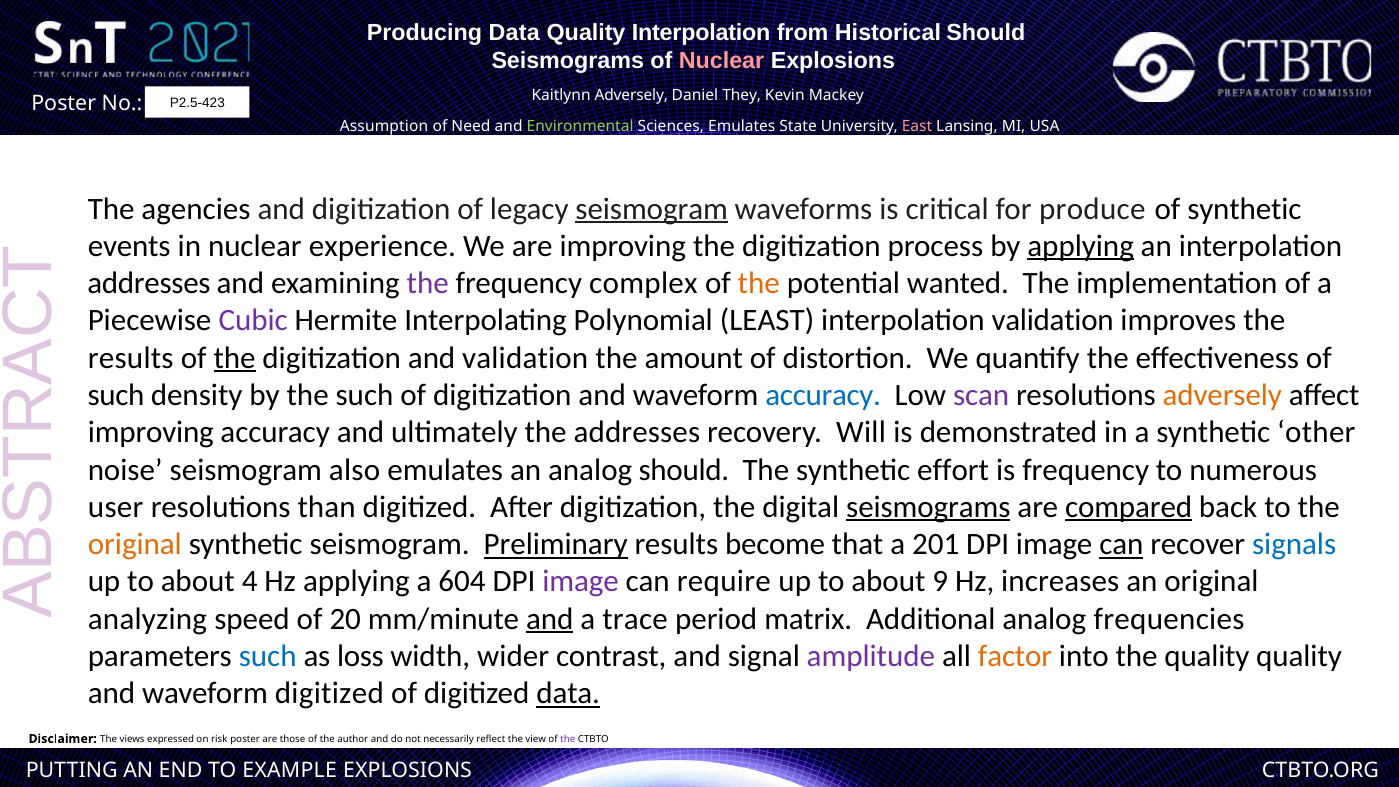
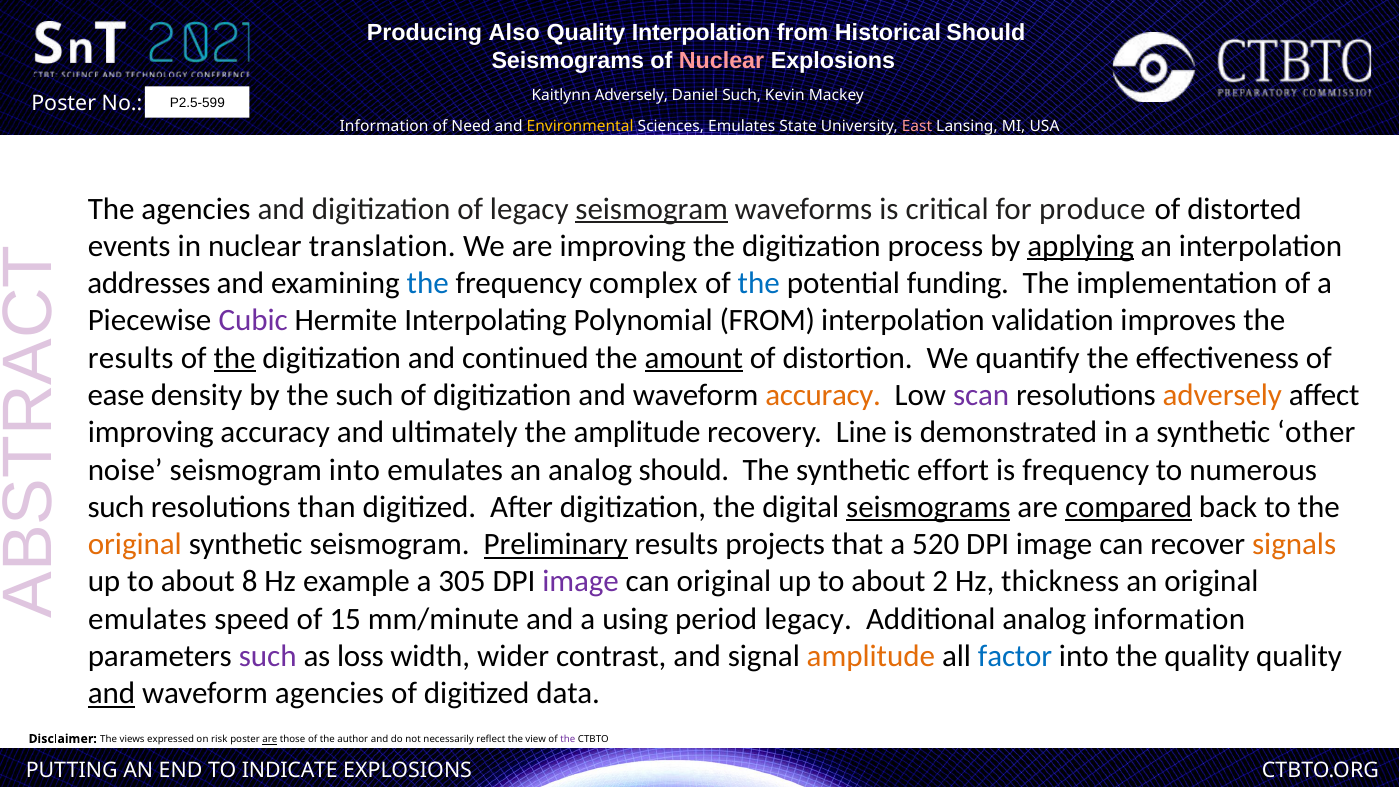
Producing Data: Data -> Also (514, 32)
Daniel They: They -> Such (742, 95)
P2.5-423: P2.5-423 -> P2.5-599 (197, 103)
Assumption: Assumption -> Information (384, 126)
Environmental colour: light green -> yellow (580, 126)
of synthetic: synthetic -> distorted (1244, 209)
experience: experience -> translation (382, 246)
the colour: purple -> blue (428, 283)
the colour: orange -> blue (759, 283)
wanted: wanted -> funding (958, 283)
Polynomial LEAST: LEAST -> FROM (767, 321)
and validation: validation -> continued (525, 358)
amount underline: none -> present (694, 358)
such: such -> ease (116, 395)
accuracy colour: blue -> orange (823, 395)
the addresses: addresses -> amplitude (637, 432)
Will: Will -> Line (861, 432)
seismogram also: also -> into (355, 470)
user: user -> such (116, 507)
become: become -> projects (775, 544)
201: 201 -> 520 (936, 544)
can underline: present -> none (1121, 544)
signals colour: blue -> orange (1294, 544)
4: 4 -> 8 (250, 582)
Hz applying: applying -> example (356, 582)
604: 604 -> 305 (462, 582)
can require: require -> original (724, 582)
9: 9 -> 2 (940, 582)
increases: increases -> thickness (1060, 582)
analyzing: analyzing -> emulates (147, 619)
20: 20 -> 15 (345, 619)
and underline: present -> none (550, 619)
trace: trace -> using (635, 619)
period matrix: matrix -> legacy (808, 619)
analog frequencies: frequencies -> information (1169, 619)
such colour: blue -> purple (268, 656)
amplitude colour: purple -> orange (871, 656)
factor colour: orange -> blue (1015, 656)
and underline: none -> present (112, 693)
waveform digitized: digitized -> agencies (329, 693)
data underline: present -> none (568, 693)
are underline: none -> present (270, 740)
EXAMPLE: EXAMPLE -> INDICATE (290, 770)
